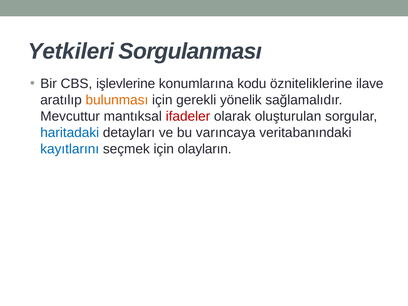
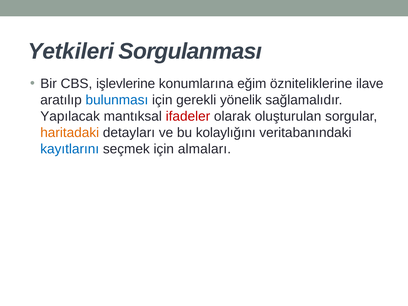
kodu: kodu -> eğim (252, 84)
bulunması colour: orange -> blue (117, 100)
Mevcuttur: Mevcuttur -> Yapılacak (70, 116)
haritadaki colour: blue -> orange (70, 133)
varıncaya: varıncaya -> kolaylığını (226, 133)
olayların: olayların -> almaları (204, 149)
